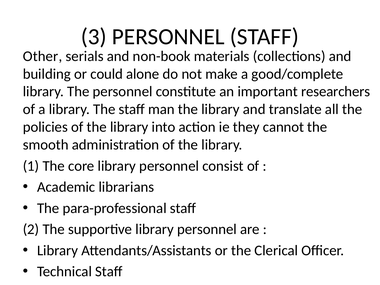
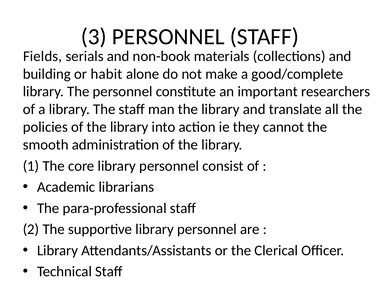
Other: Other -> Fields (43, 56)
could: could -> habit (106, 74)
